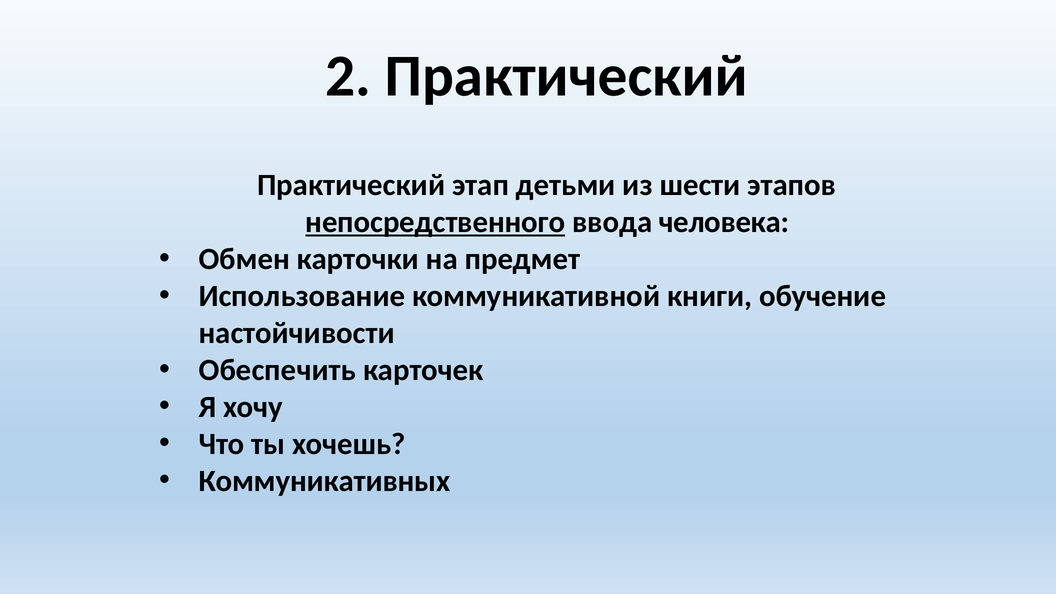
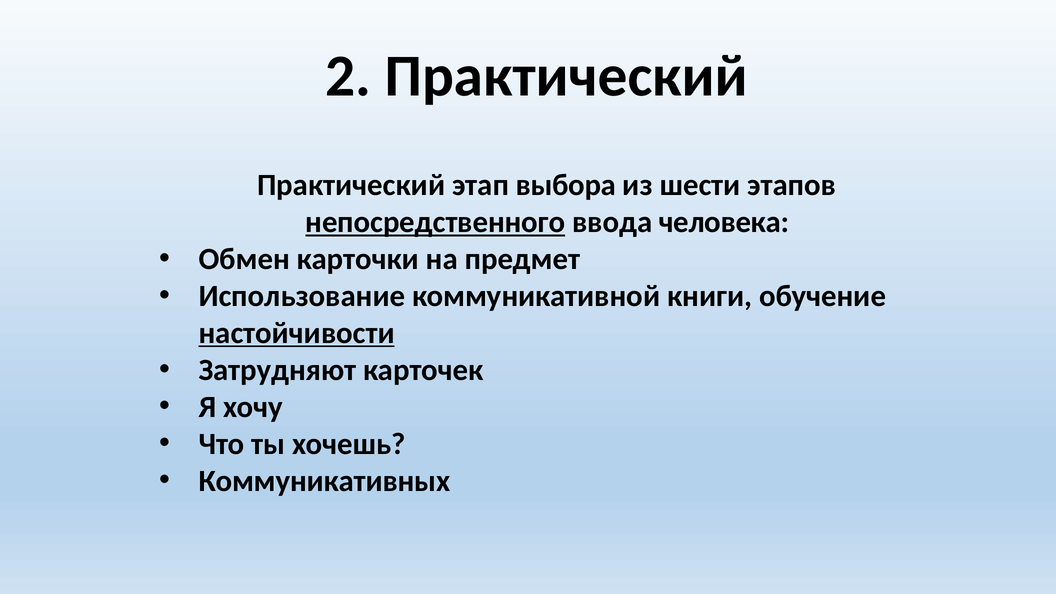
детьми: детьми -> выбора (566, 185)
настойчивости underline: none -> present (297, 333)
Обеспечить: Обеспечить -> Затрудняют (277, 370)
